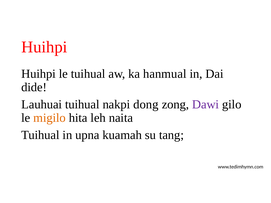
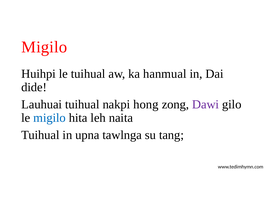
Huihpi: Huihpi -> Migilo (44, 47)
dong: dong -> hong (146, 105)
migilo colour: orange -> blue (50, 118)
kuamah: kuamah -> tawlnga (122, 135)
